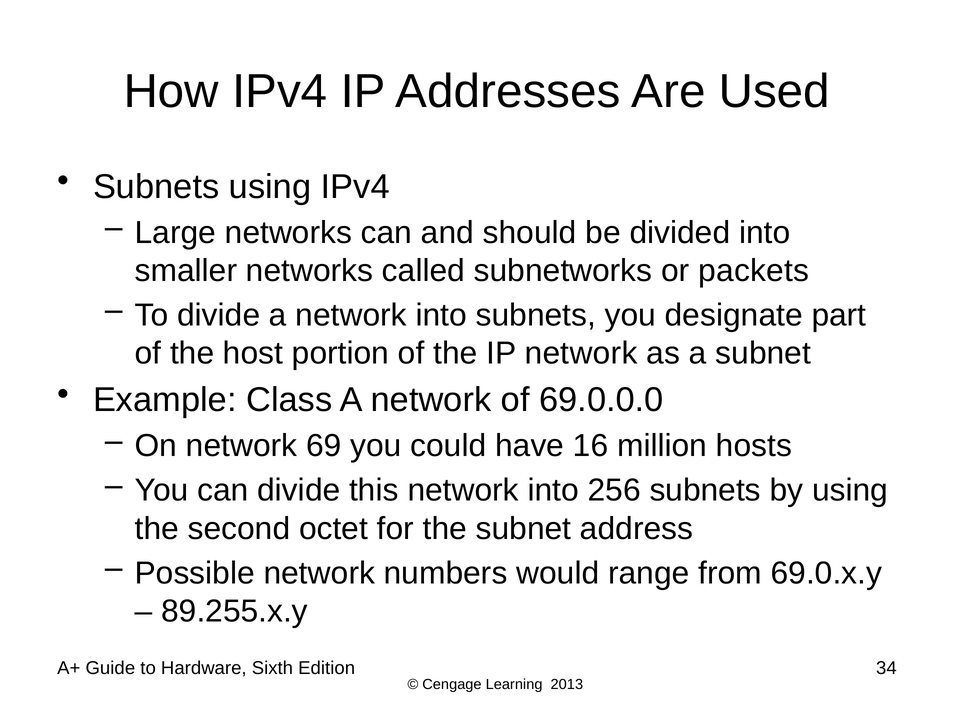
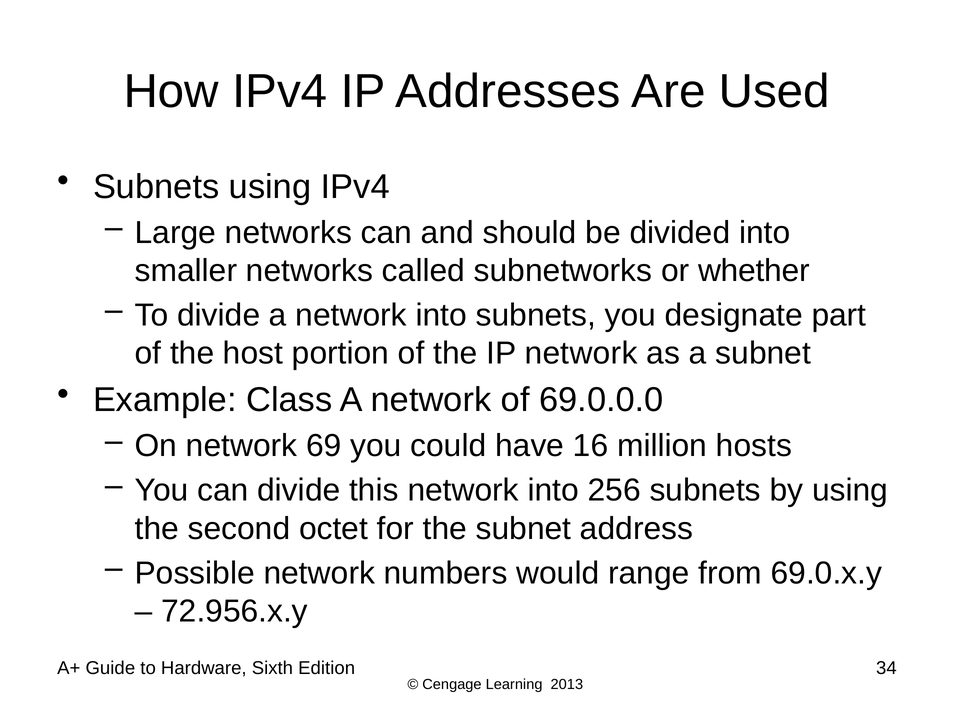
packets: packets -> whether (754, 271)
89.255.x.y: 89.255.x.y -> 72.956.x.y (235, 612)
